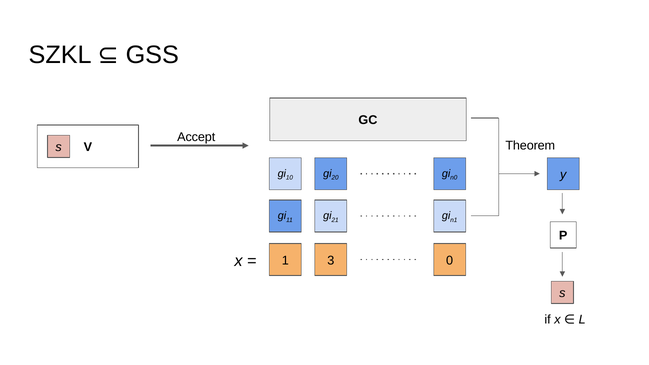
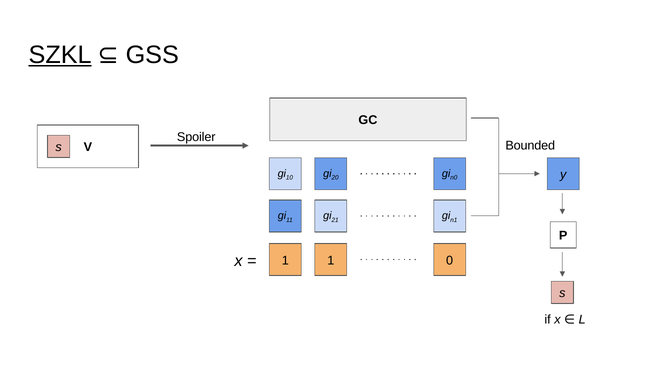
SZKL underline: none -> present (60, 55)
Accept: Accept -> Spoiler (196, 137)
Theorem: Theorem -> Bounded (530, 145)
1 3: 3 -> 1 (331, 260)
